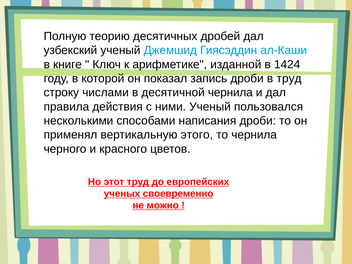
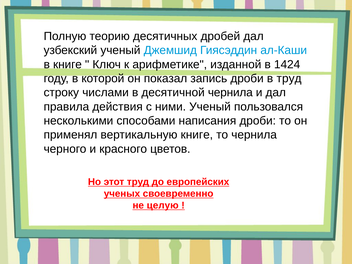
вертикальную этого: этого -> книге (197, 135)
можно: можно -> целую (163, 205)
